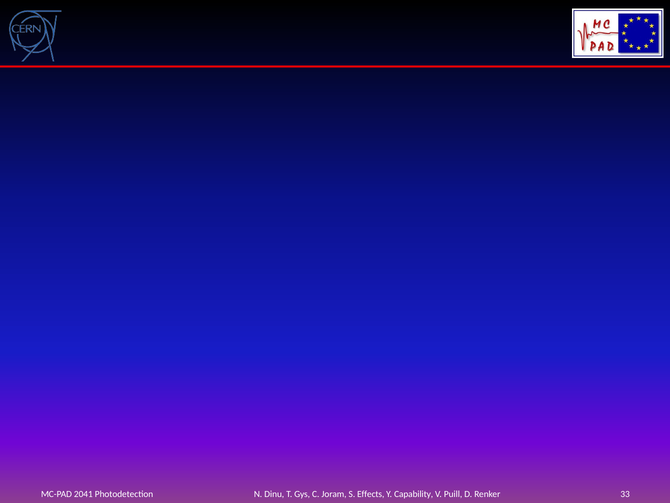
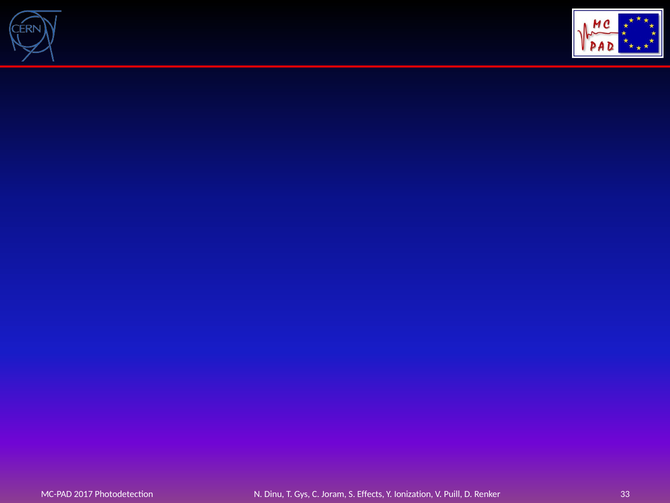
2041: 2041 -> 2017 (83, 494)
Capability: Capability -> Ionization (414, 494)
